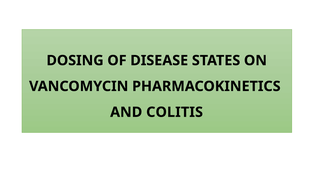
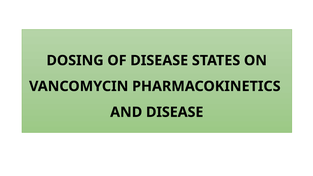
AND COLITIS: COLITIS -> DISEASE (175, 112)
